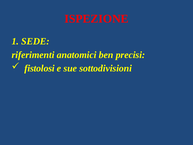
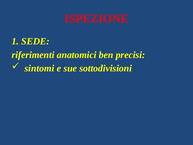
fistolosi: fistolosi -> sintomi (39, 68)
